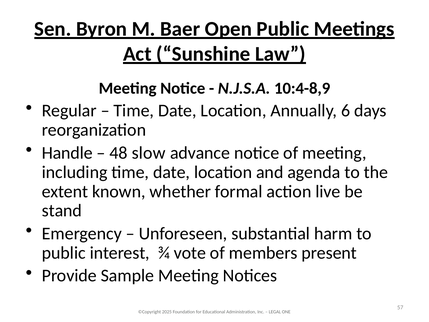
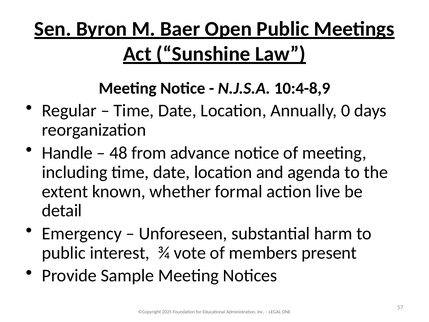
6: 6 -> 0 (346, 111)
slow: slow -> from (149, 153)
stand: stand -> detail (62, 211)
